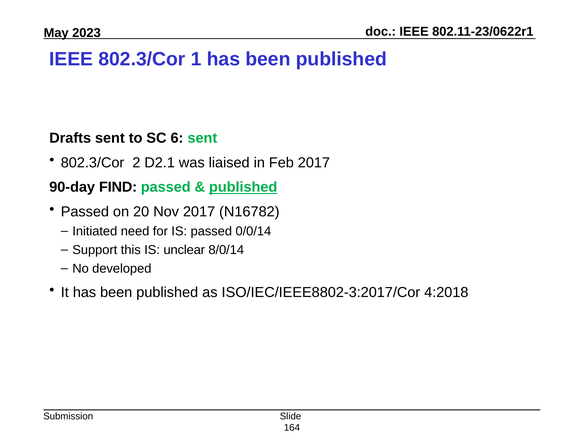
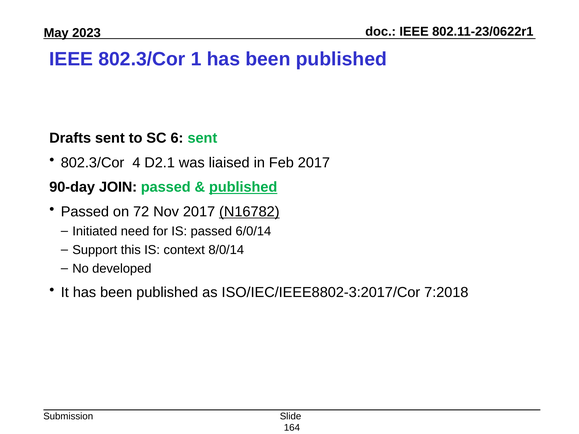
2: 2 -> 4 (136, 163)
FIND: FIND -> JOIN (118, 187)
20: 20 -> 72 (141, 212)
N16782 underline: none -> present (249, 212)
0/0/14: 0/0/14 -> 6/0/14 (253, 231)
unclear: unclear -> context (184, 250)
4:2018: 4:2018 -> 7:2018 (446, 292)
